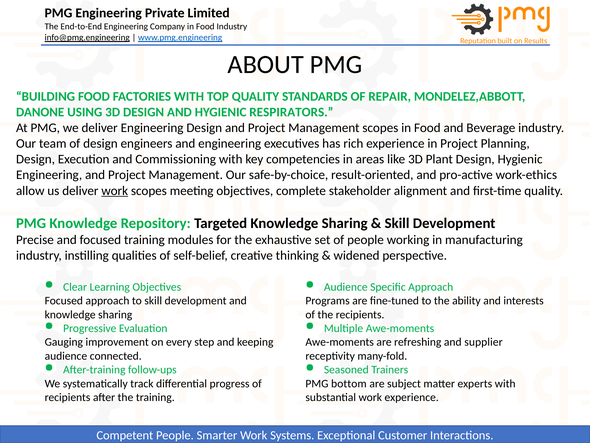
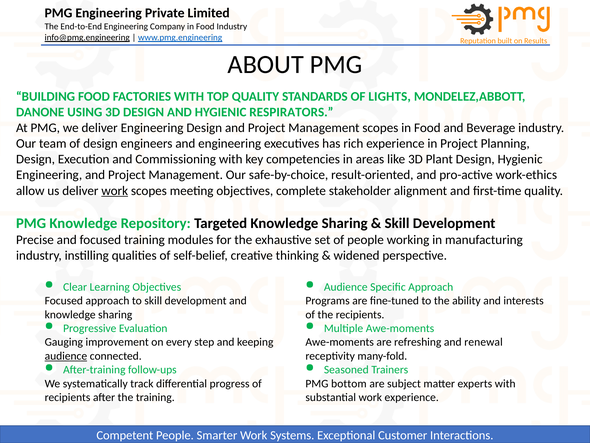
REPAIR: REPAIR -> LIGHTS (390, 96)
supplier: supplier -> renewal (484, 342)
audience underline: none -> present (66, 356)
